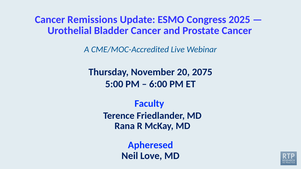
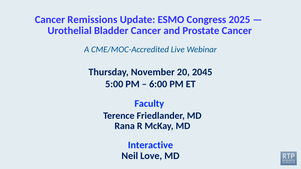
2075: 2075 -> 2045 (202, 72)
Apheresed: Apheresed -> Interactive (150, 145)
